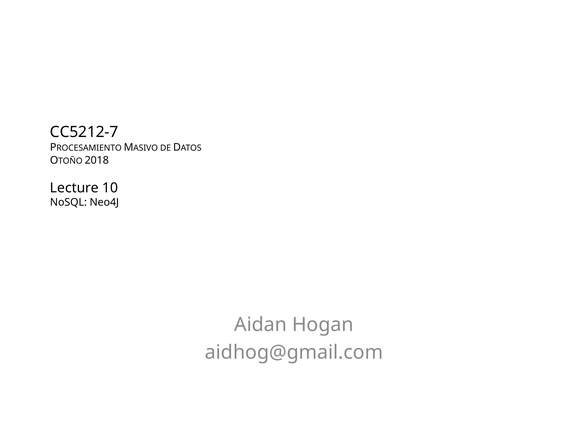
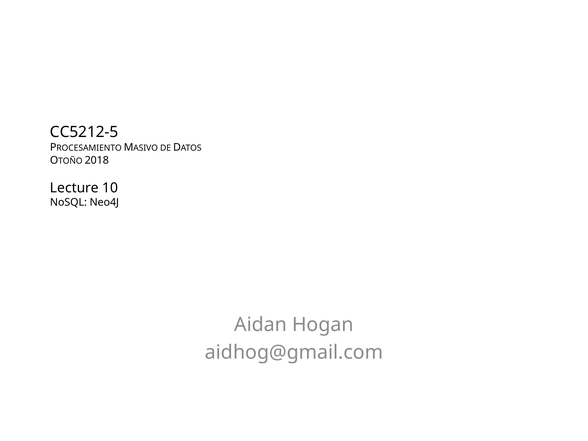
CC5212-7: CC5212-7 -> CC5212-5 (84, 132)
